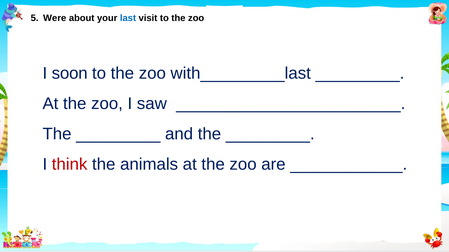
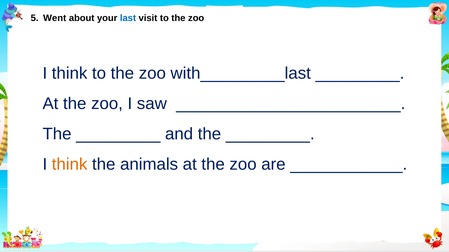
Were: Were -> Went (55, 18)
soon: soon -> think (70, 74)
think colour: red -> orange (70, 165)
